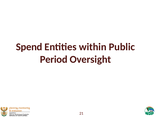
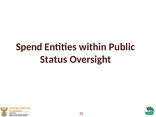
Period: Period -> Status (54, 59)
